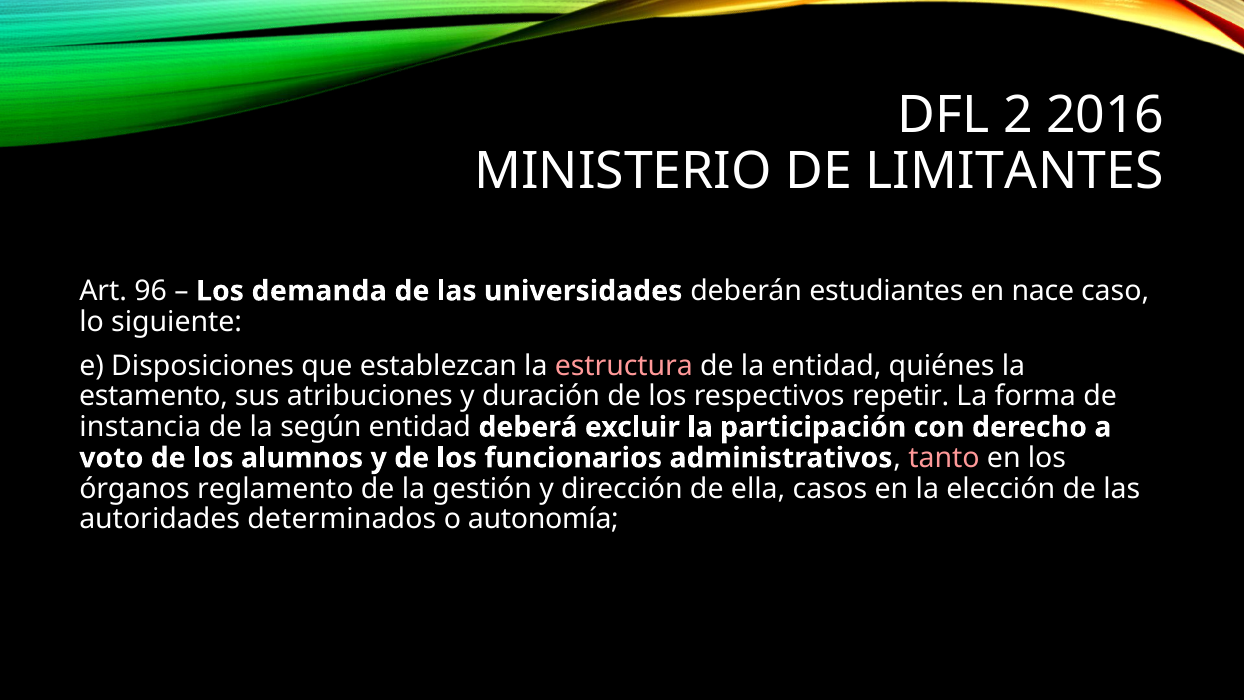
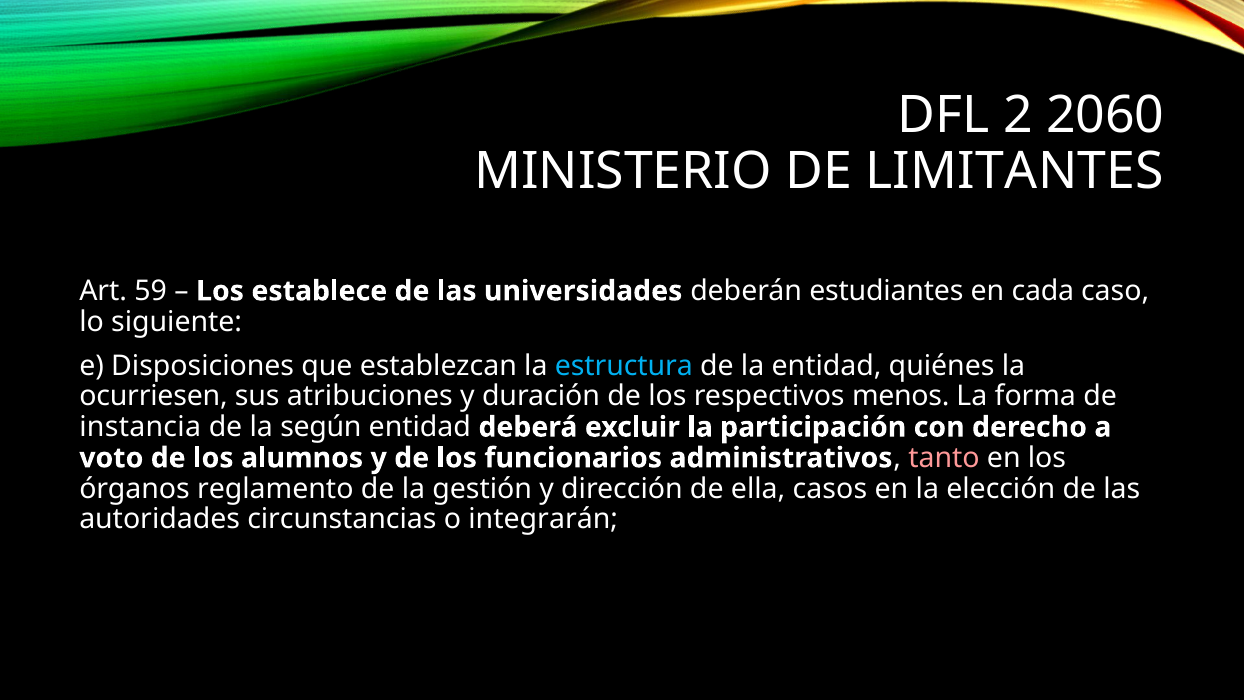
2016: 2016 -> 2060 (1105, 116)
96: 96 -> 59 (151, 291)
demanda: demanda -> establece (319, 291)
nace: nace -> cada (1043, 291)
estructura colour: pink -> light blue (624, 365)
estamento: estamento -> ocurriesen (153, 396)
repetir: repetir -> menos (901, 396)
determinados: determinados -> circunstancias (342, 519)
autonomía: autonomía -> integrarán (543, 519)
